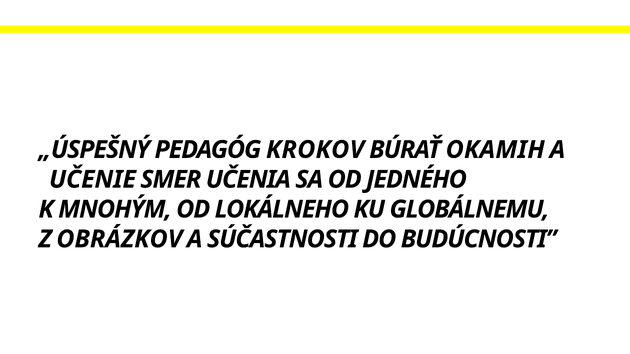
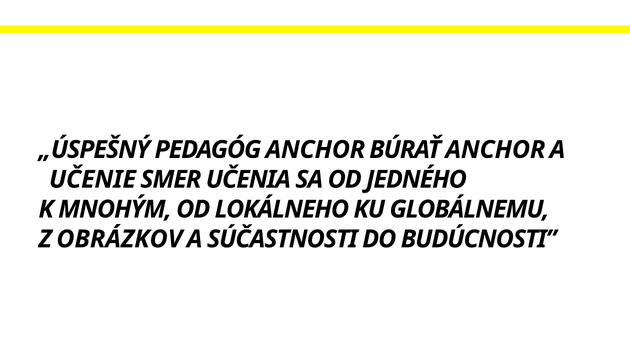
PEDAGÓG KROKOV: KROKOV -> ANCHOR (315, 150)
BÚRAŤ OKAMIH: OKAMIH -> ANCHOR (495, 150)
